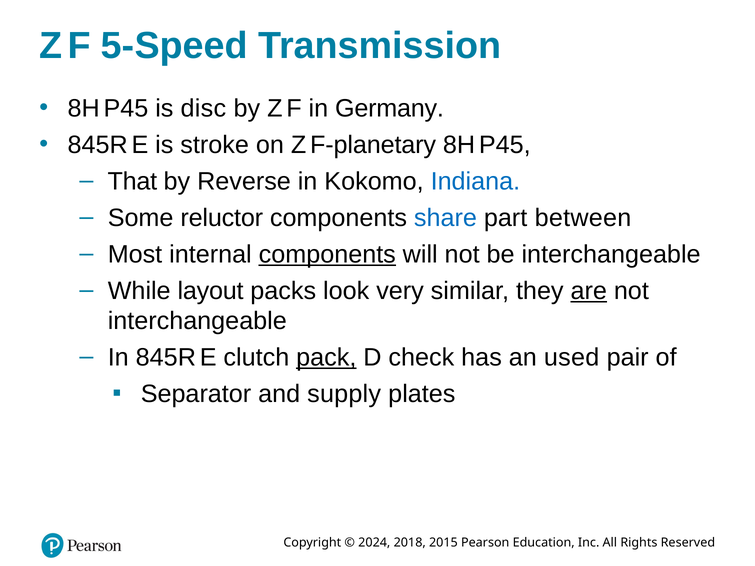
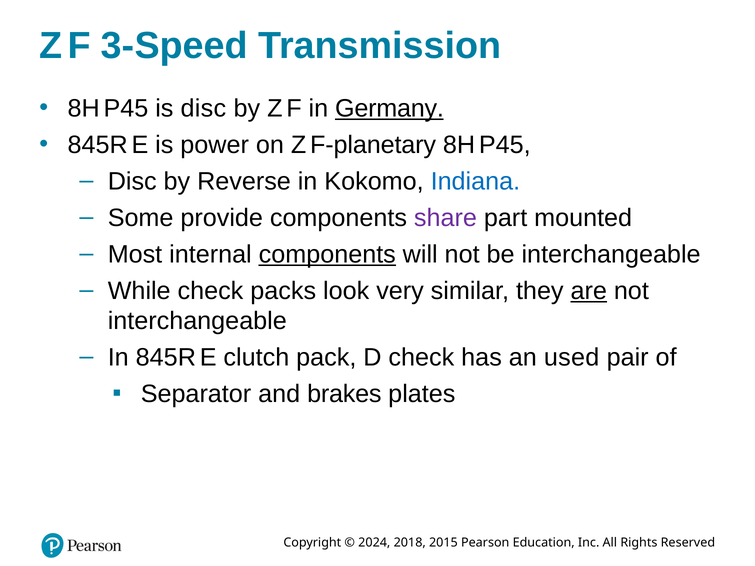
5-Speed: 5-Speed -> 3-Speed (174, 46)
Germany underline: none -> present (390, 109)
stroke: stroke -> power (215, 145)
That: That -> Disc (132, 182)
reluctor: reluctor -> provide (222, 218)
share colour: blue -> purple (445, 218)
between: between -> mounted (583, 218)
While layout: layout -> check (210, 291)
pack underline: present -> none (326, 358)
supply: supply -> brakes (344, 394)
